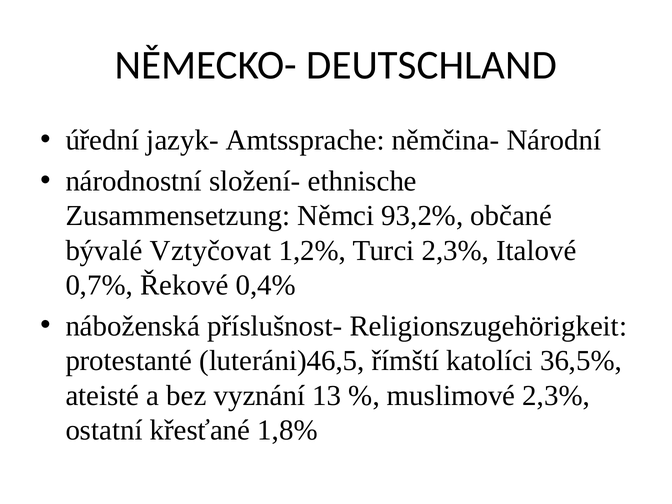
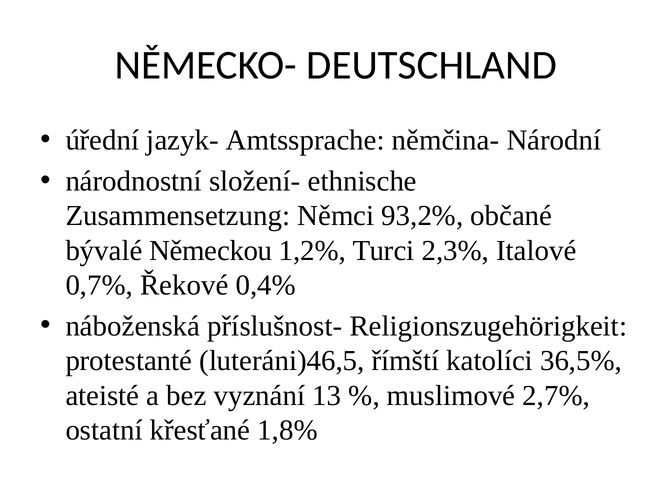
Vztyčovat: Vztyčovat -> Německou (211, 251)
muslimové 2,3%: 2,3% -> 2,7% (556, 395)
